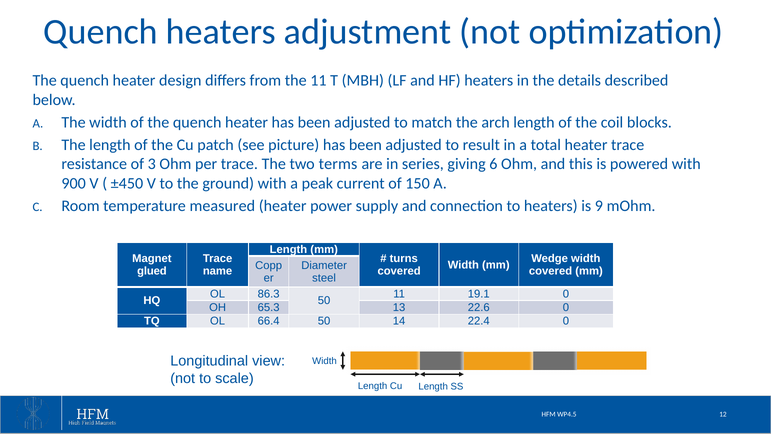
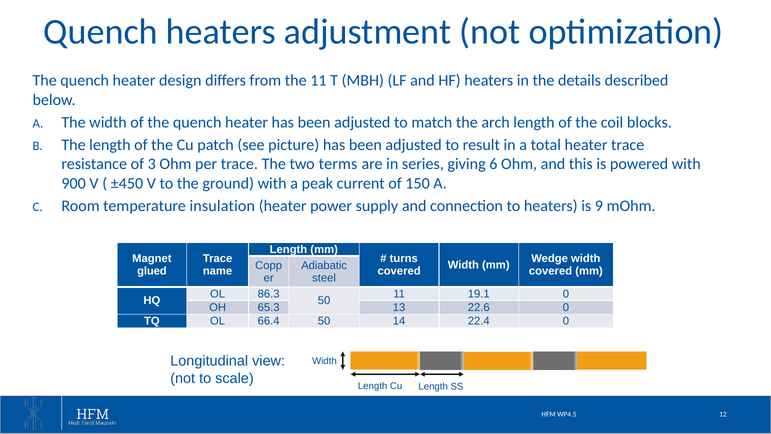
measured: measured -> insulation (222, 206)
Diameter: Diameter -> Adiabatic (324, 265)
